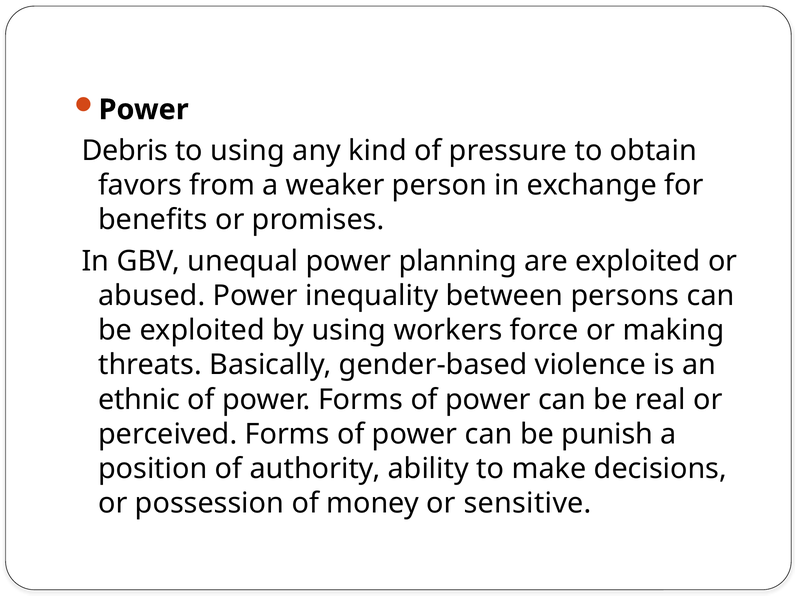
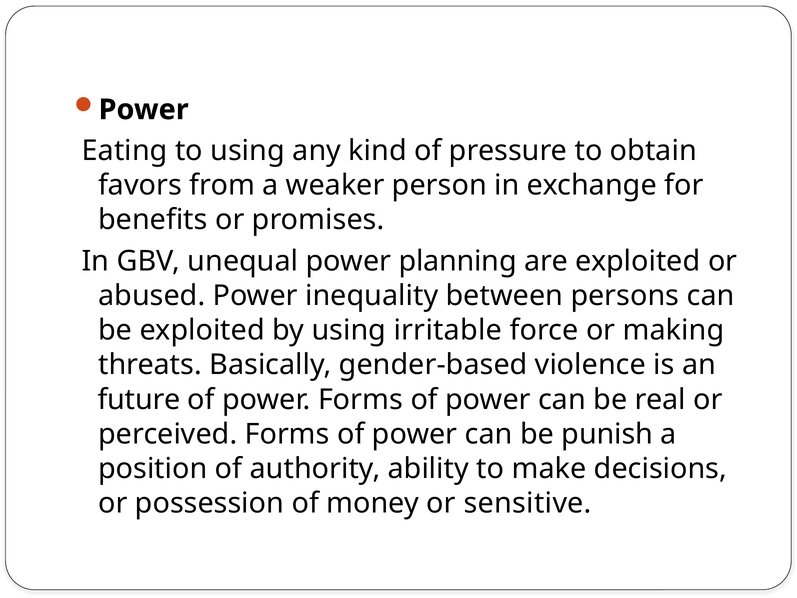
Debris: Debris -> Eating (125, 151)
workers: workers -> irritable (448, 330)
ethnic: ethnic -> future (139, 399)
